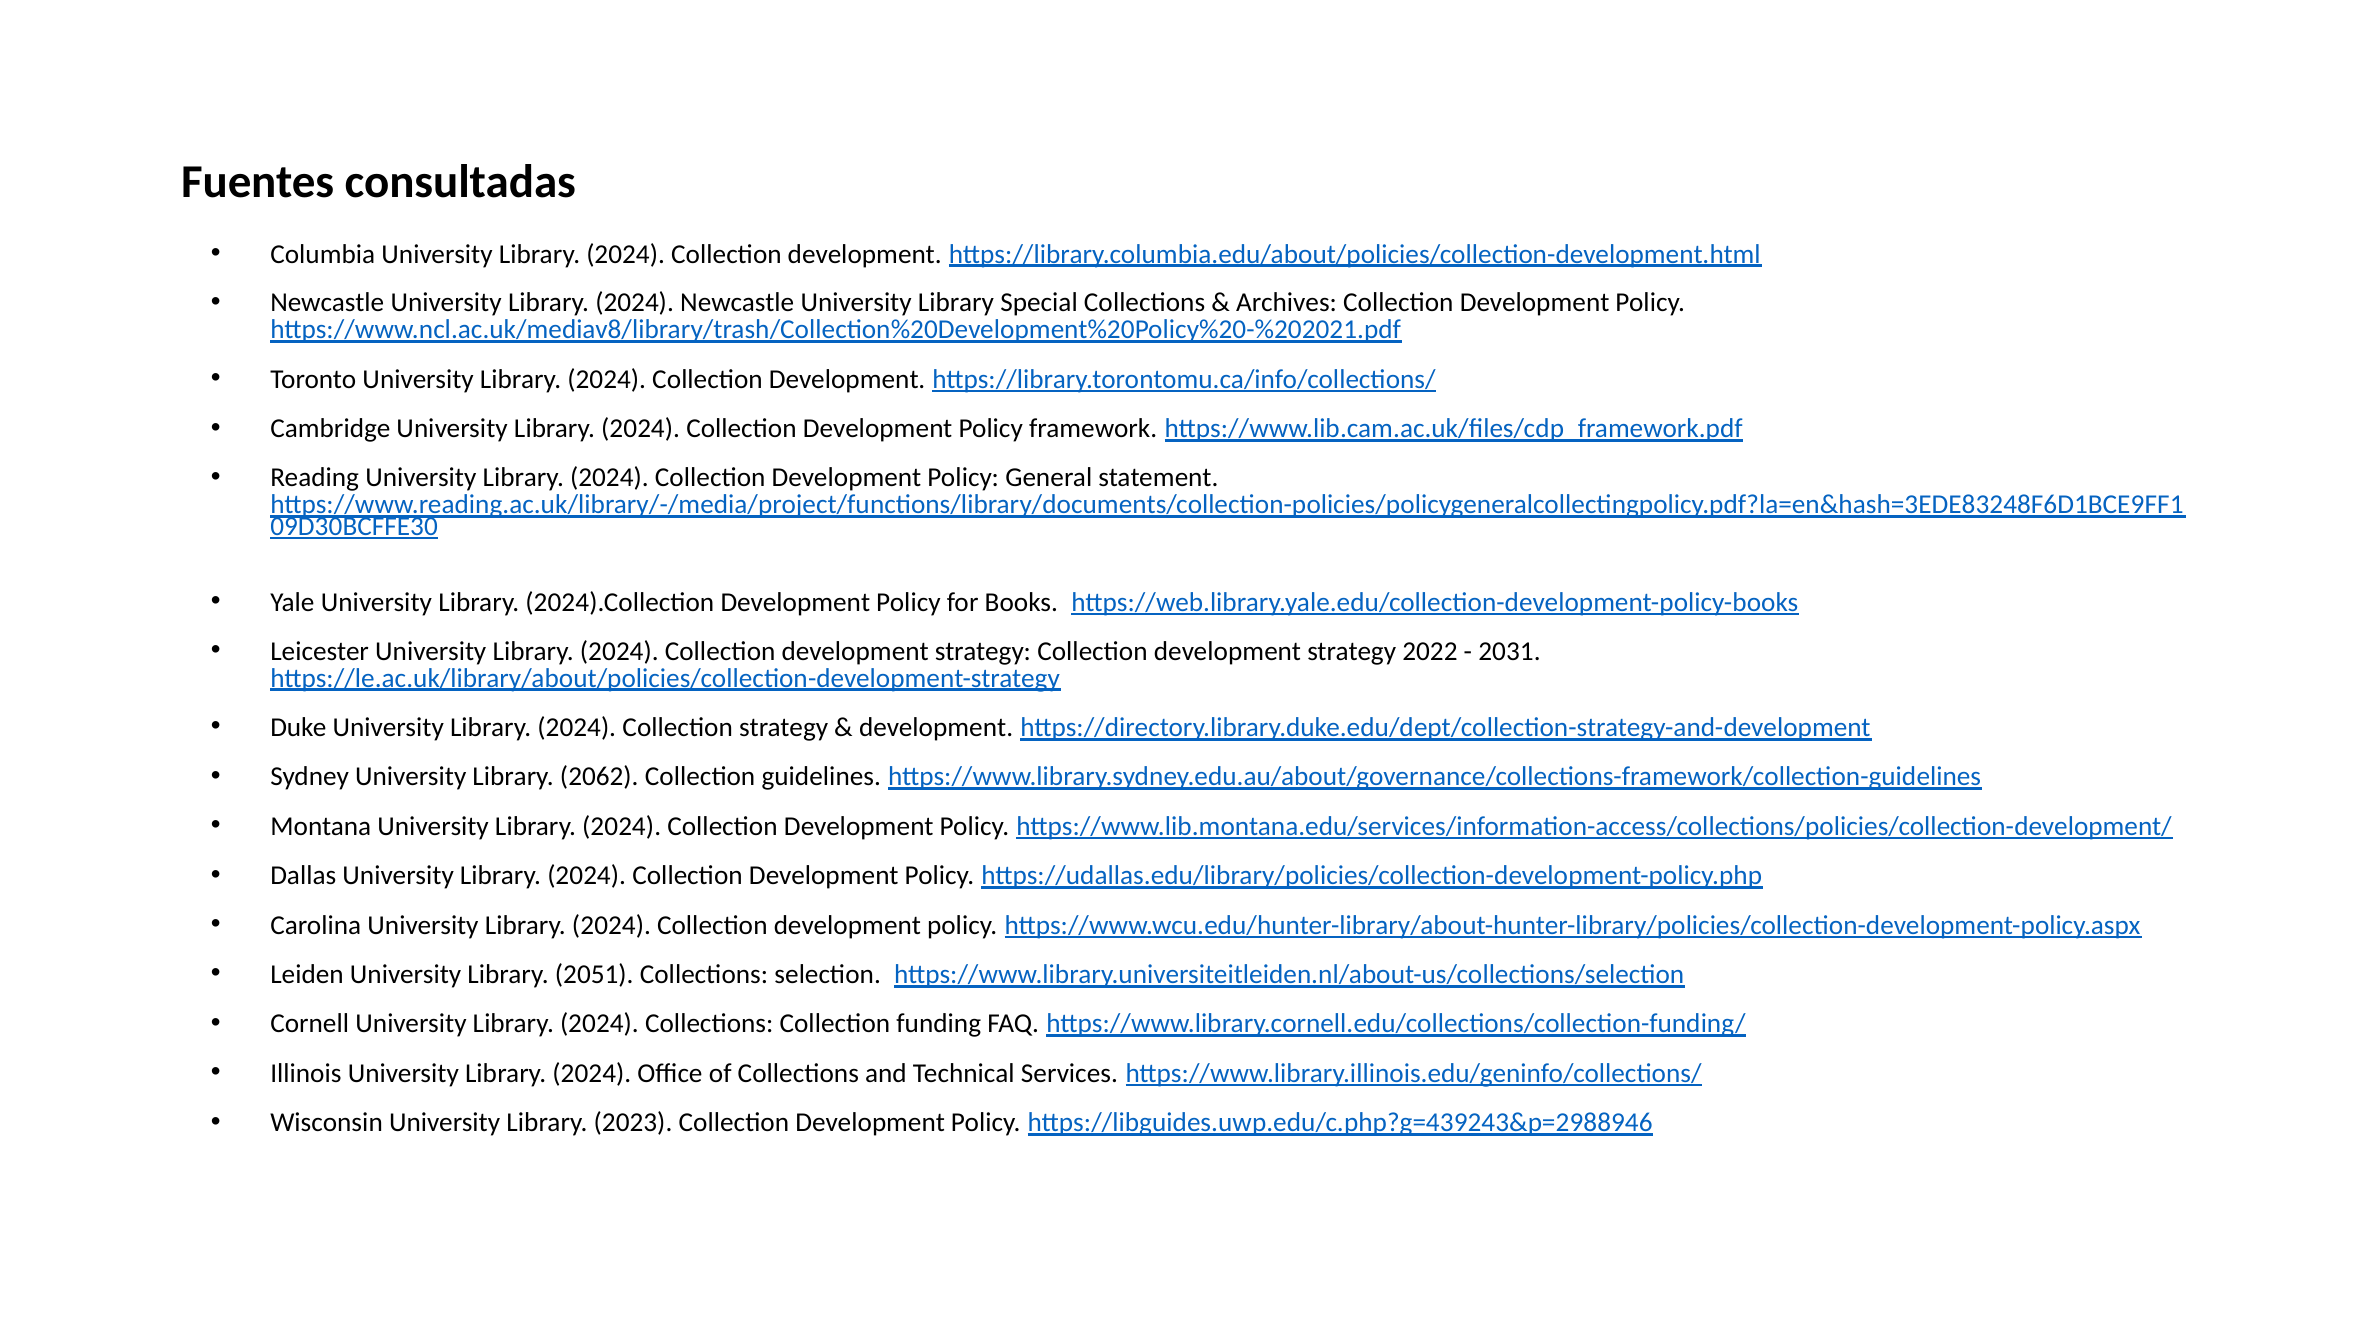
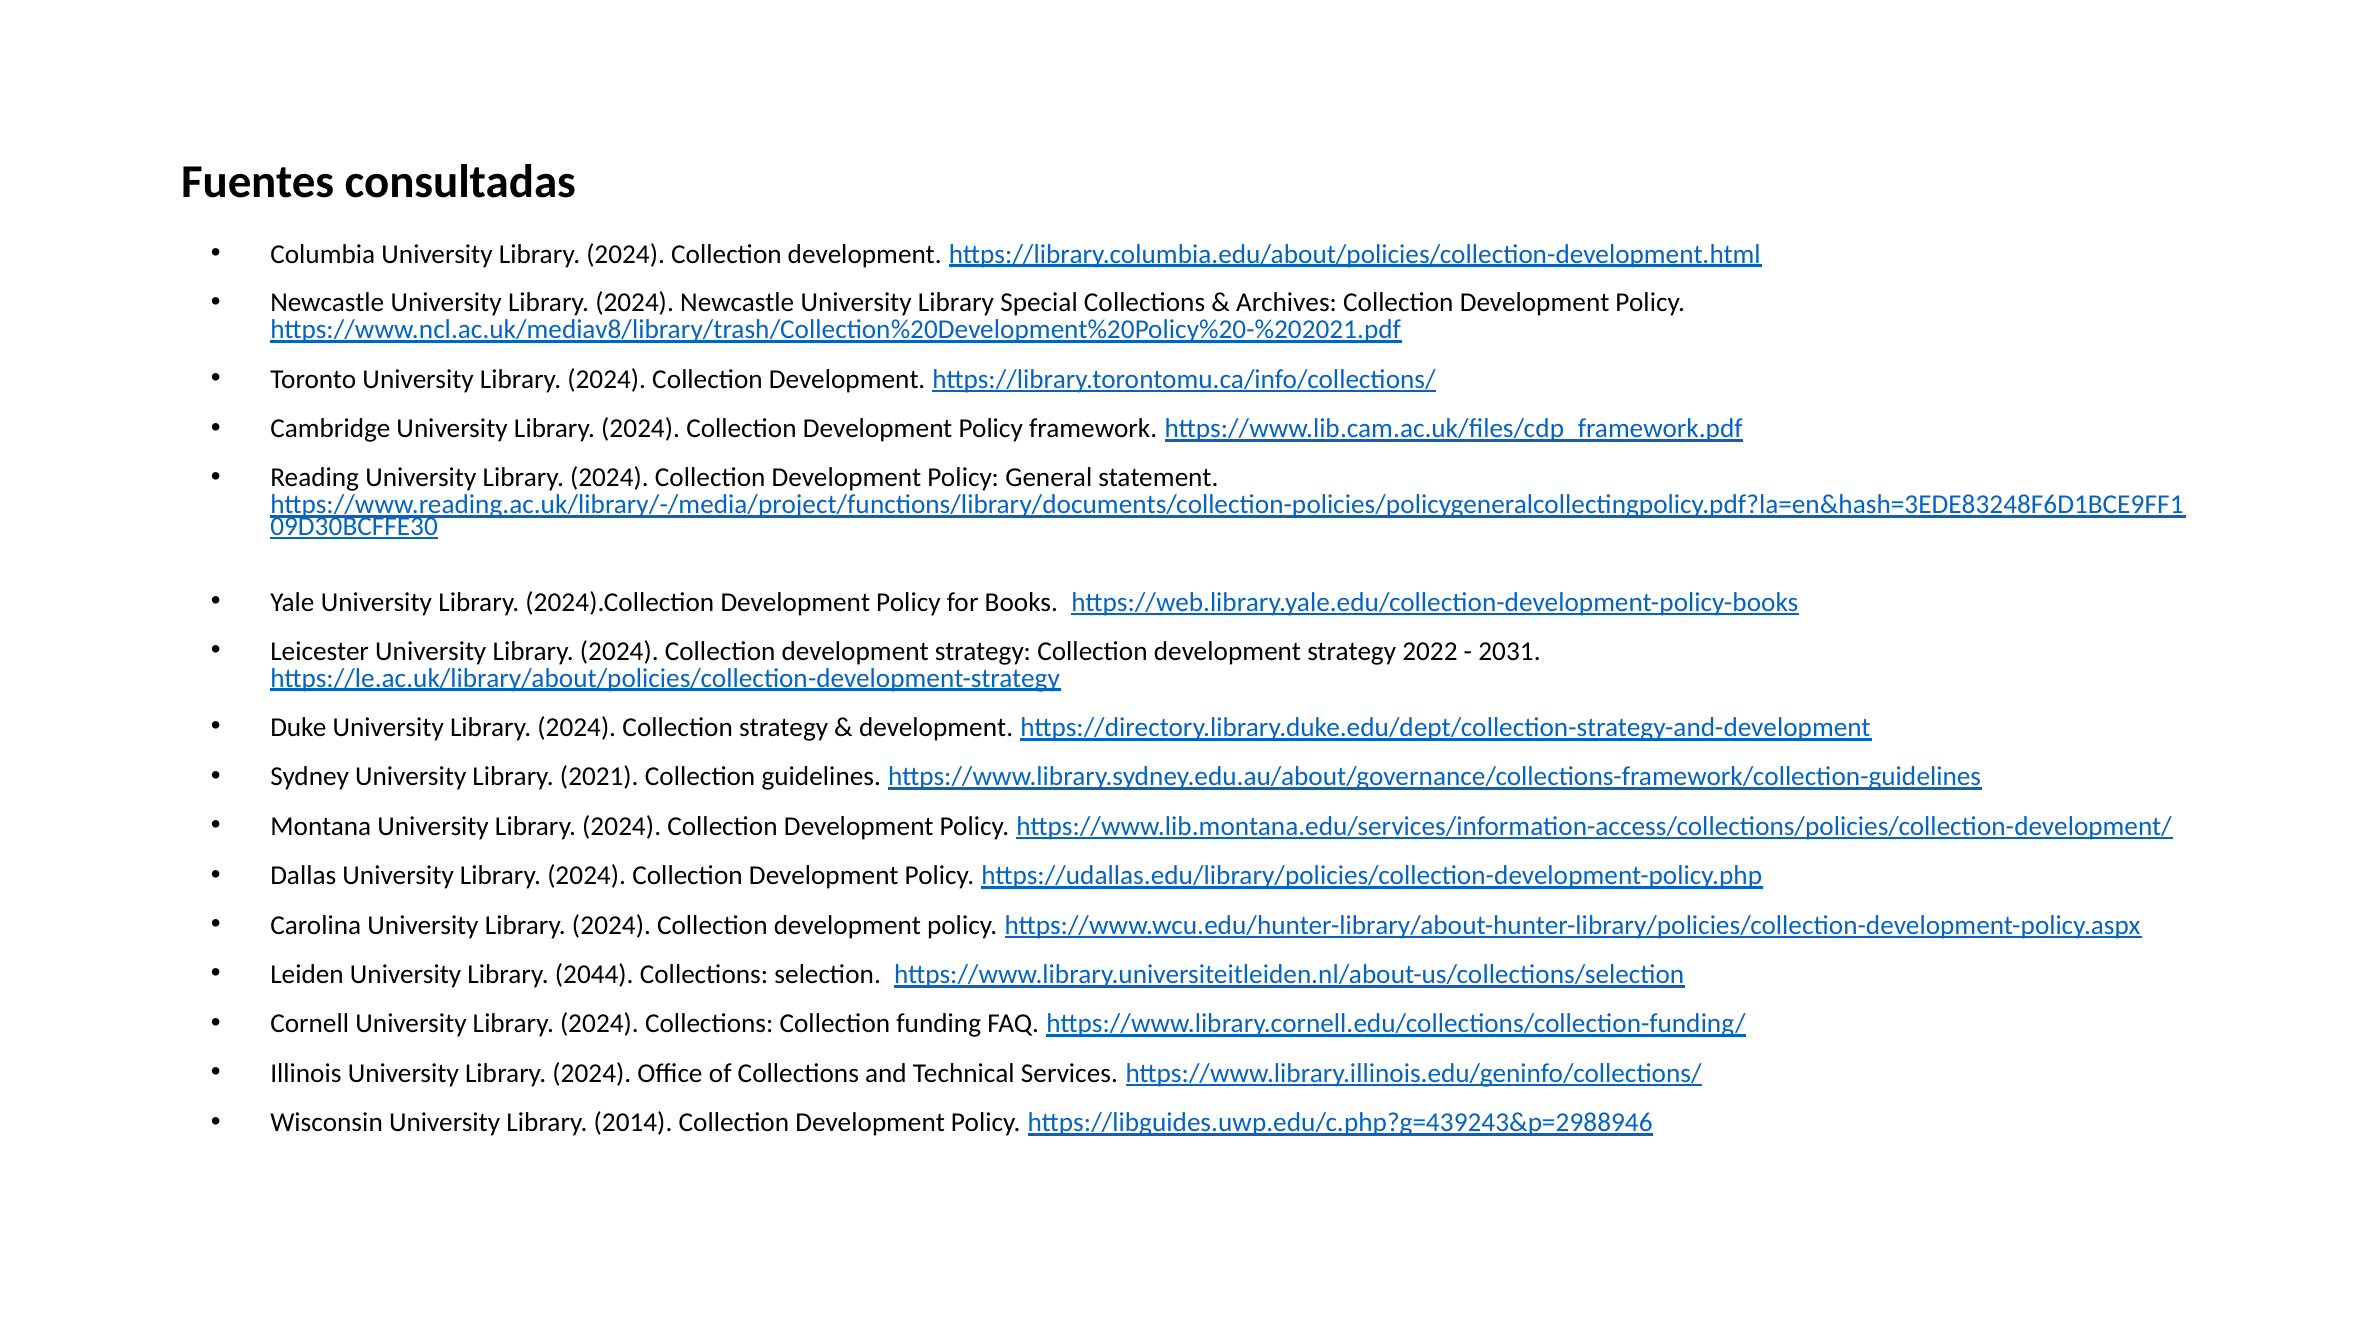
2062: 2062 -> 2021 (599, 777)
2051: 2051 -> 2044 (594, 975)
2023: 2023 -> 2014 (633, 1123)
